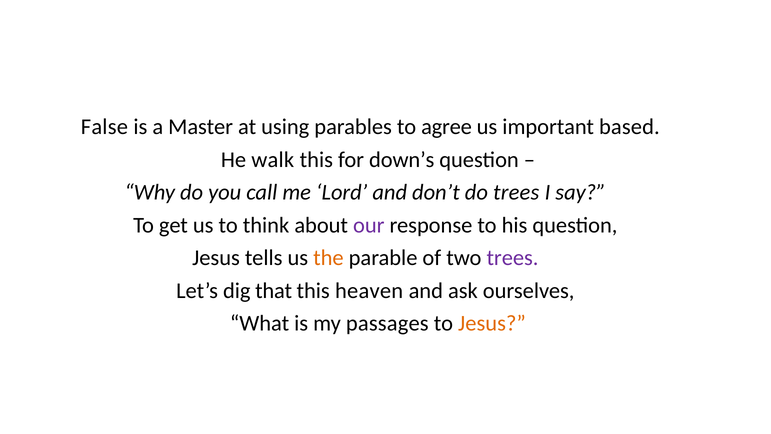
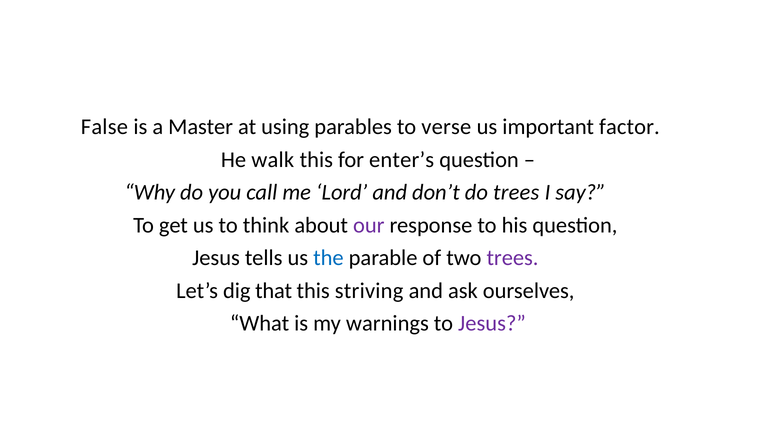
agree: agree -> verse (446, 127)
based: based -> factor (629, 127)
down’s: down’s -> enter’s (402, 159)
the colour: orange -> blue (328, 258)
heaven: heaven -> striving (369, 291)
passages: passages -> warnings (387, 323)
Jesus colour: orange -> purple (492, 323)
